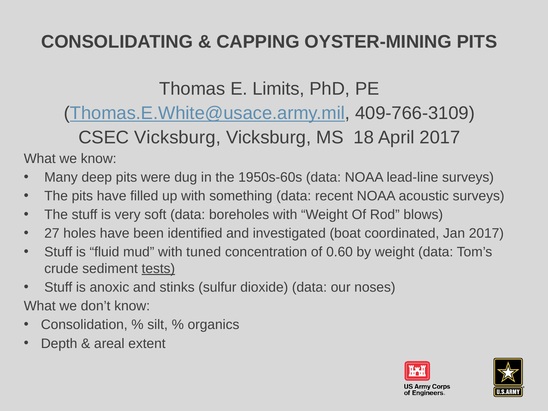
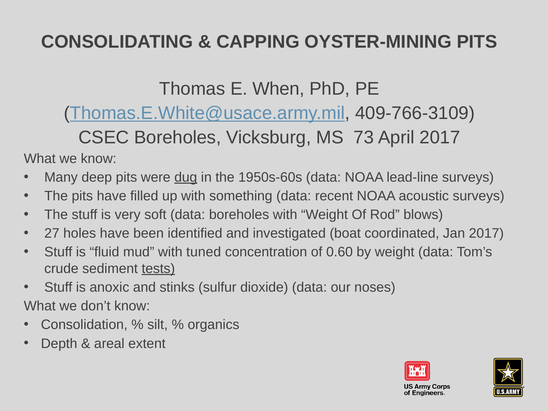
Limits: Limits -> When (279, 89)
CSEC Vicksburg: Vicksburg -> Boreholes (178, 137)
18: 18 -> 73 (364, 137)
dug underline: none -> present (186, 177)
